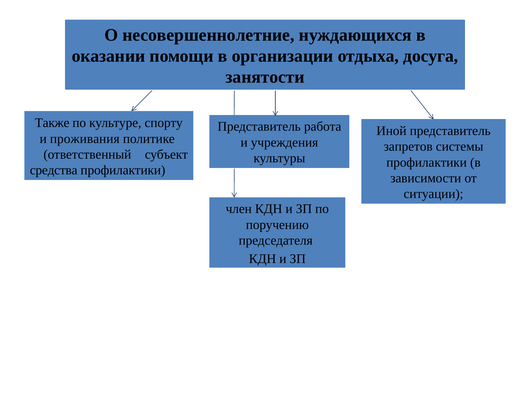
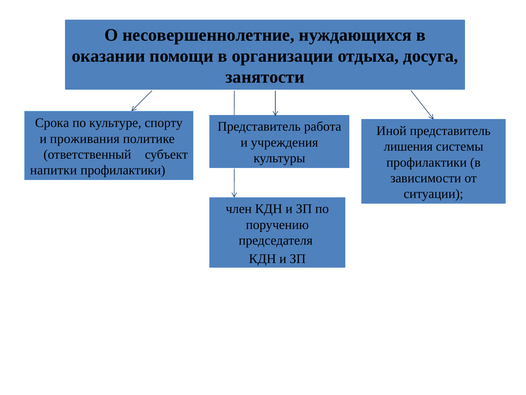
Также: Также -> Срока (52, 123)
запретов: запретов -> лишения (408, 146)
средства: средства -> напитки (54, 170)
